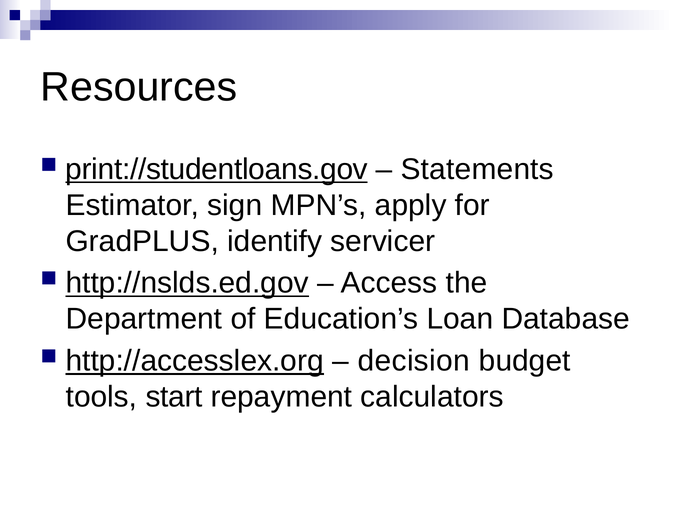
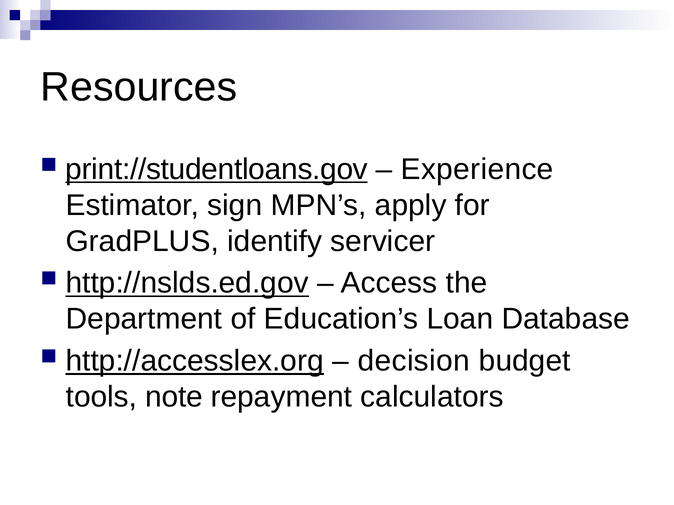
Statements: Statements -> Experience (477, 169)
start: start -> note (174, 397)
